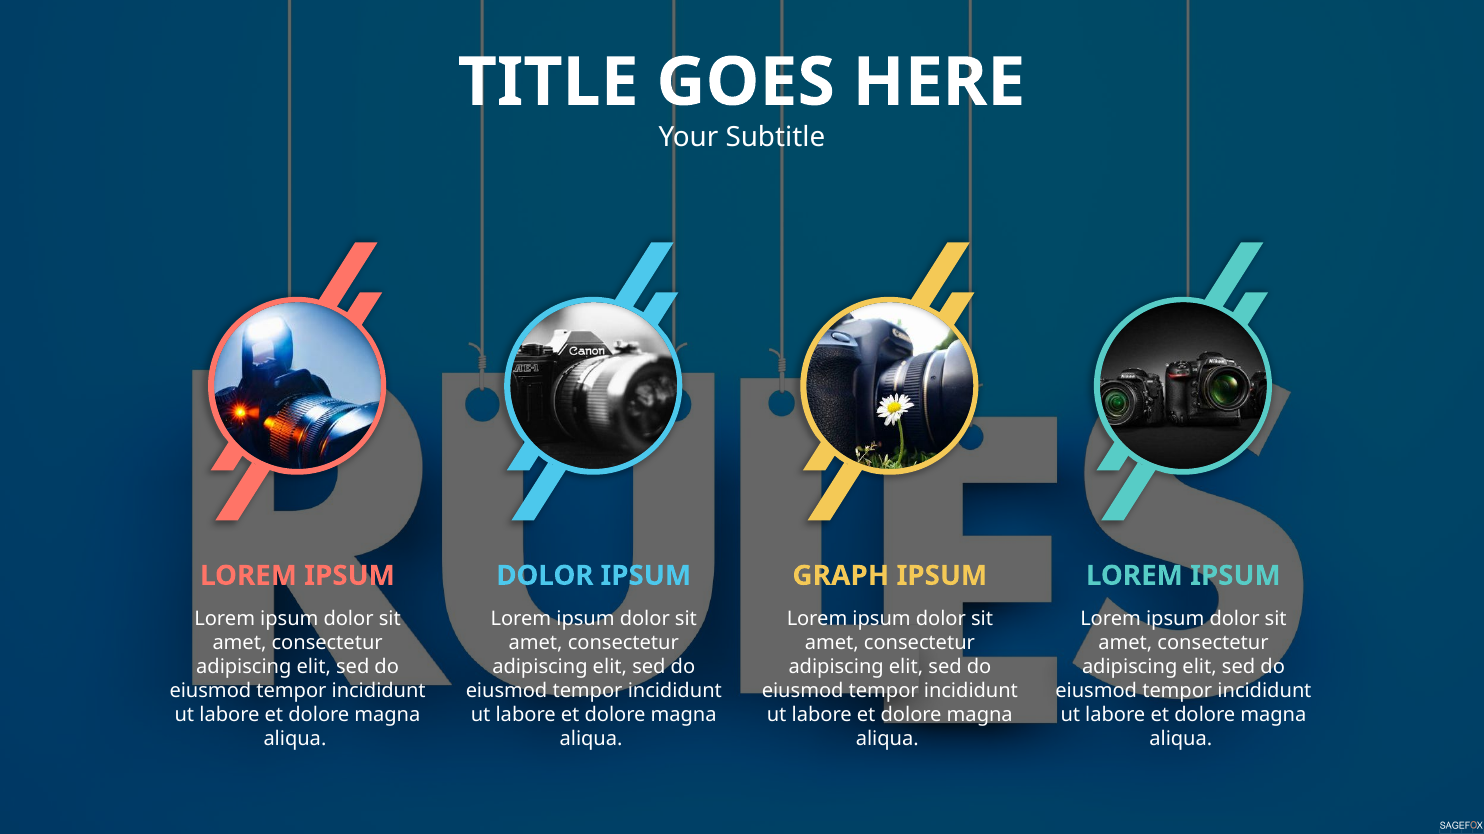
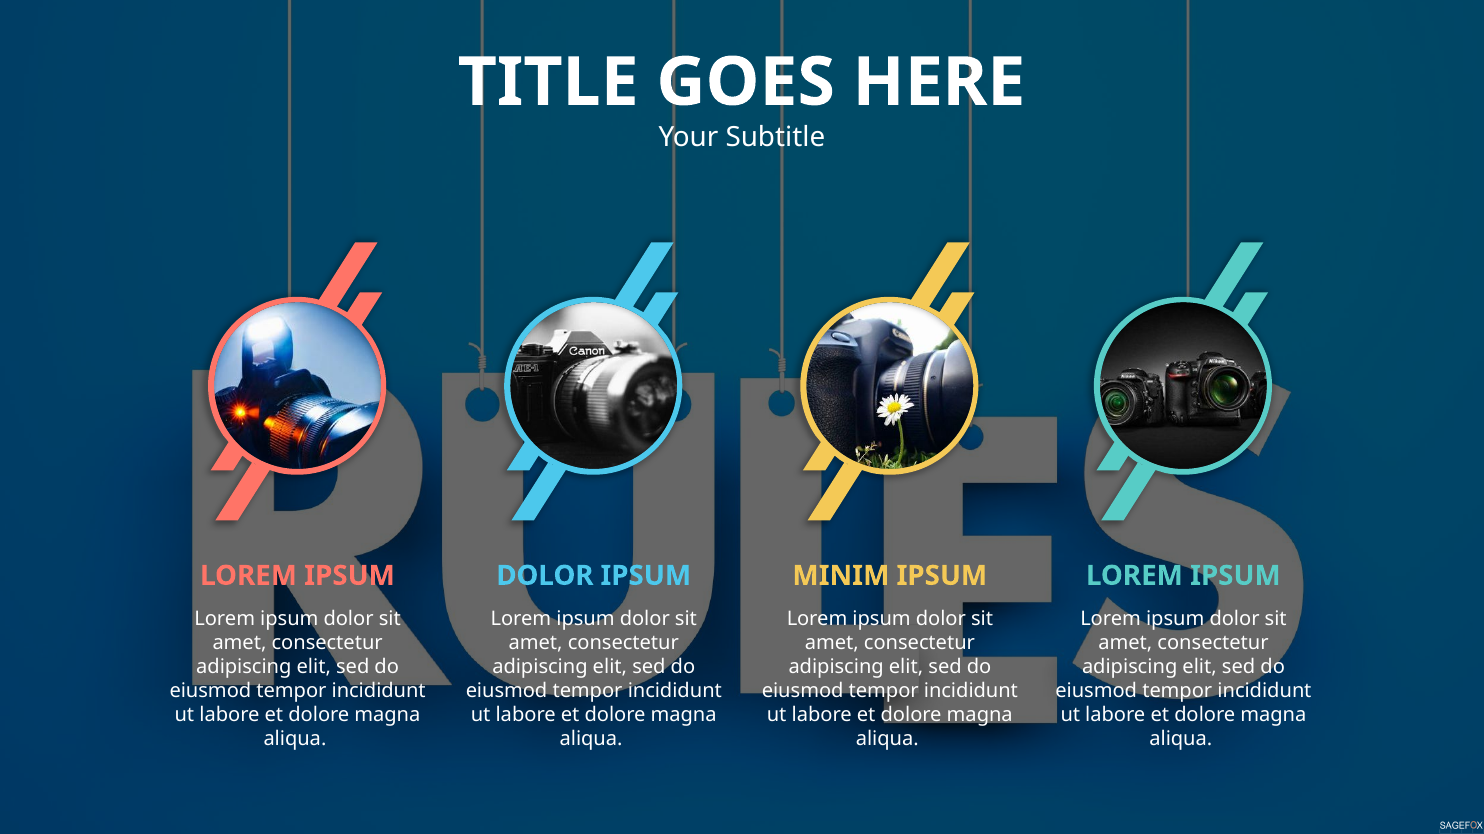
GRAPH: GRAPH -> MINIM (841, 576)
